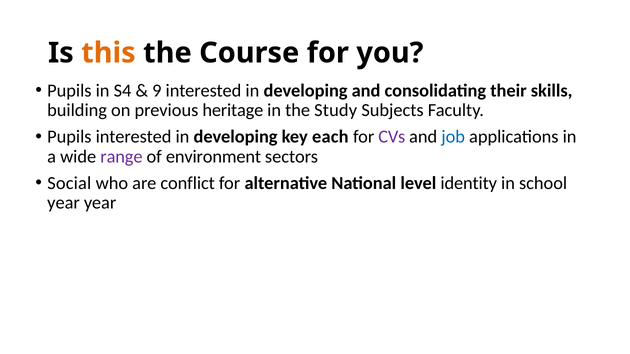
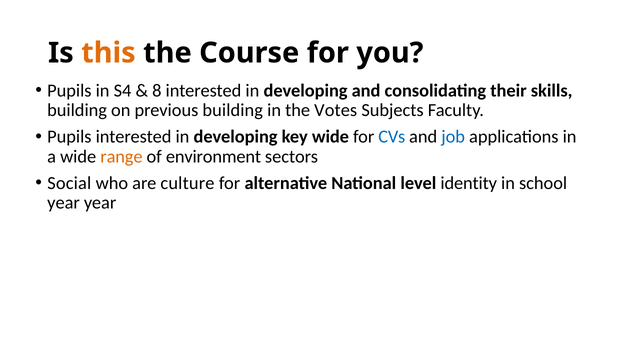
9: 9 -> 8 (157, 91)
previous heritage: heritage -> building (233, 110)
Study: Study -> Votes (336, 110)
key each: each -> wide (330, 137)
CVs colour: purple -> blue (392, 137)
range colour: purple -> orange (121, 157)
conflict: conflict -> culture (187, 183)
